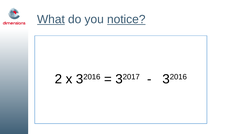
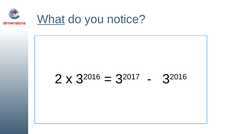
notice underline: present -> none (126, 19)
